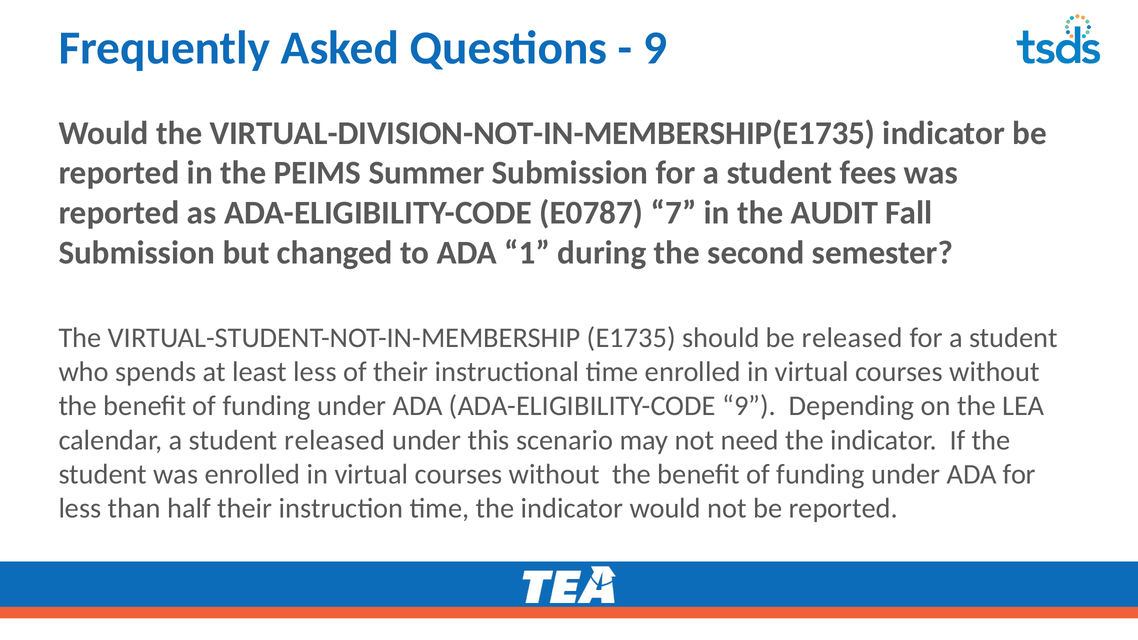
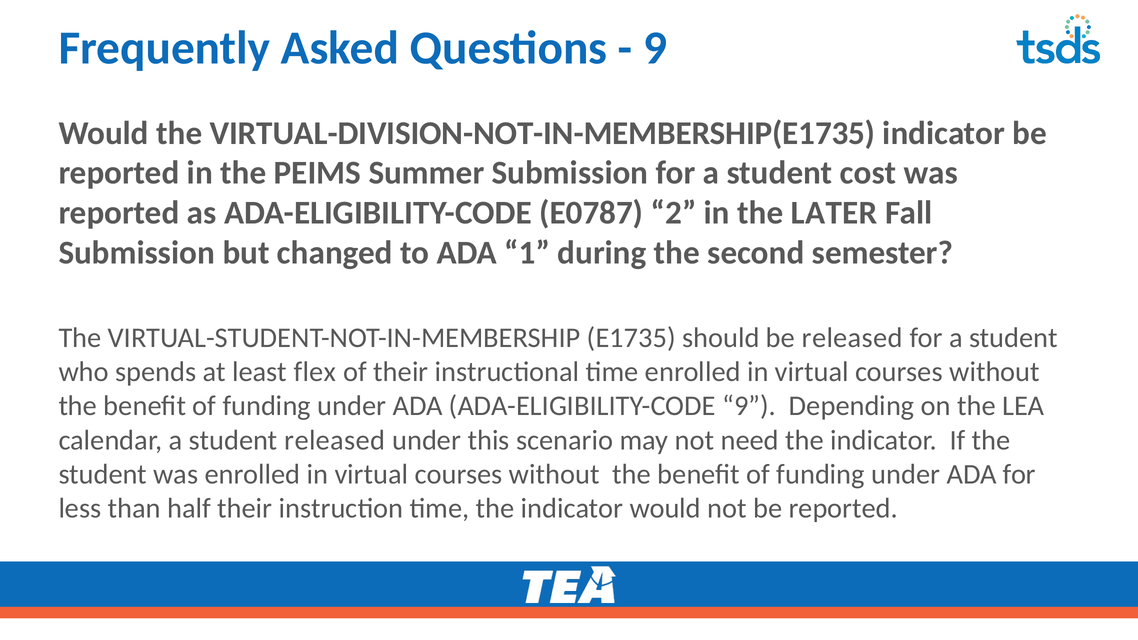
fees: fees -> cost (868, 173)
7: 7 -> 2 (674, 213)
AUDIT: AUDIT -> LATER (834, 213)
least less: less -> flex (315, 372)
